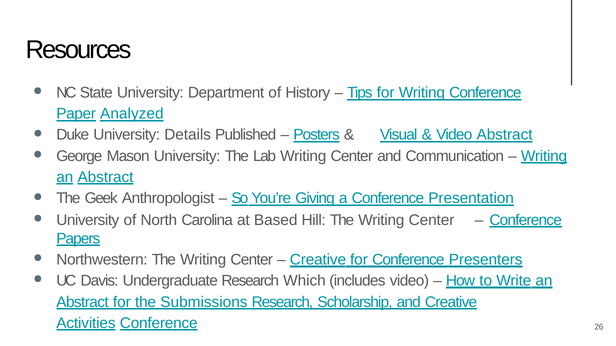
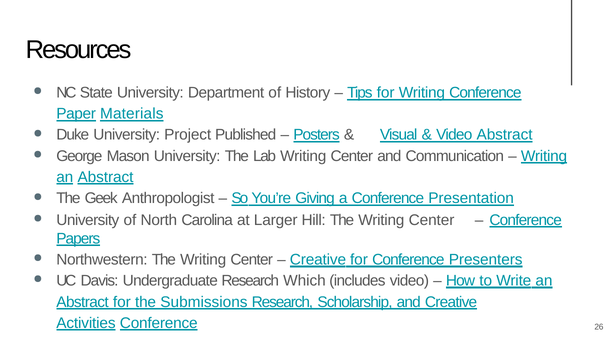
Analyzed: Analyzed -> Materials (132, 114)
Details: Details -> Project (188, 135)
Based: Based -> Larger (276, 220)
